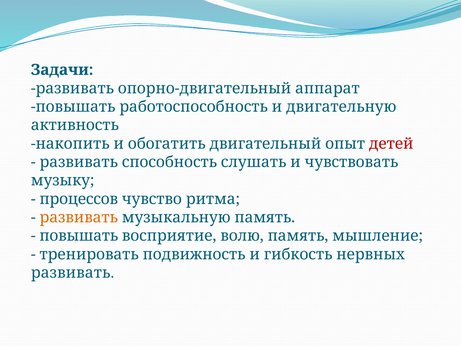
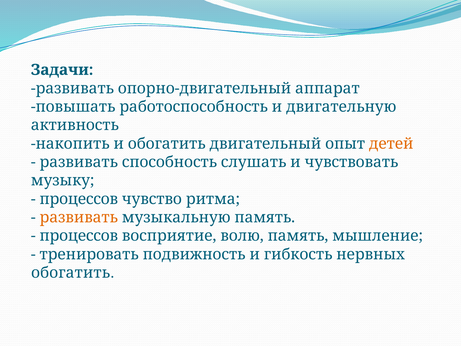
детей colour: red -> orange (391, 144)
повышать: повышать -> процессов (79, 236)
развивать: развивать -> обогатить (71, 273)
